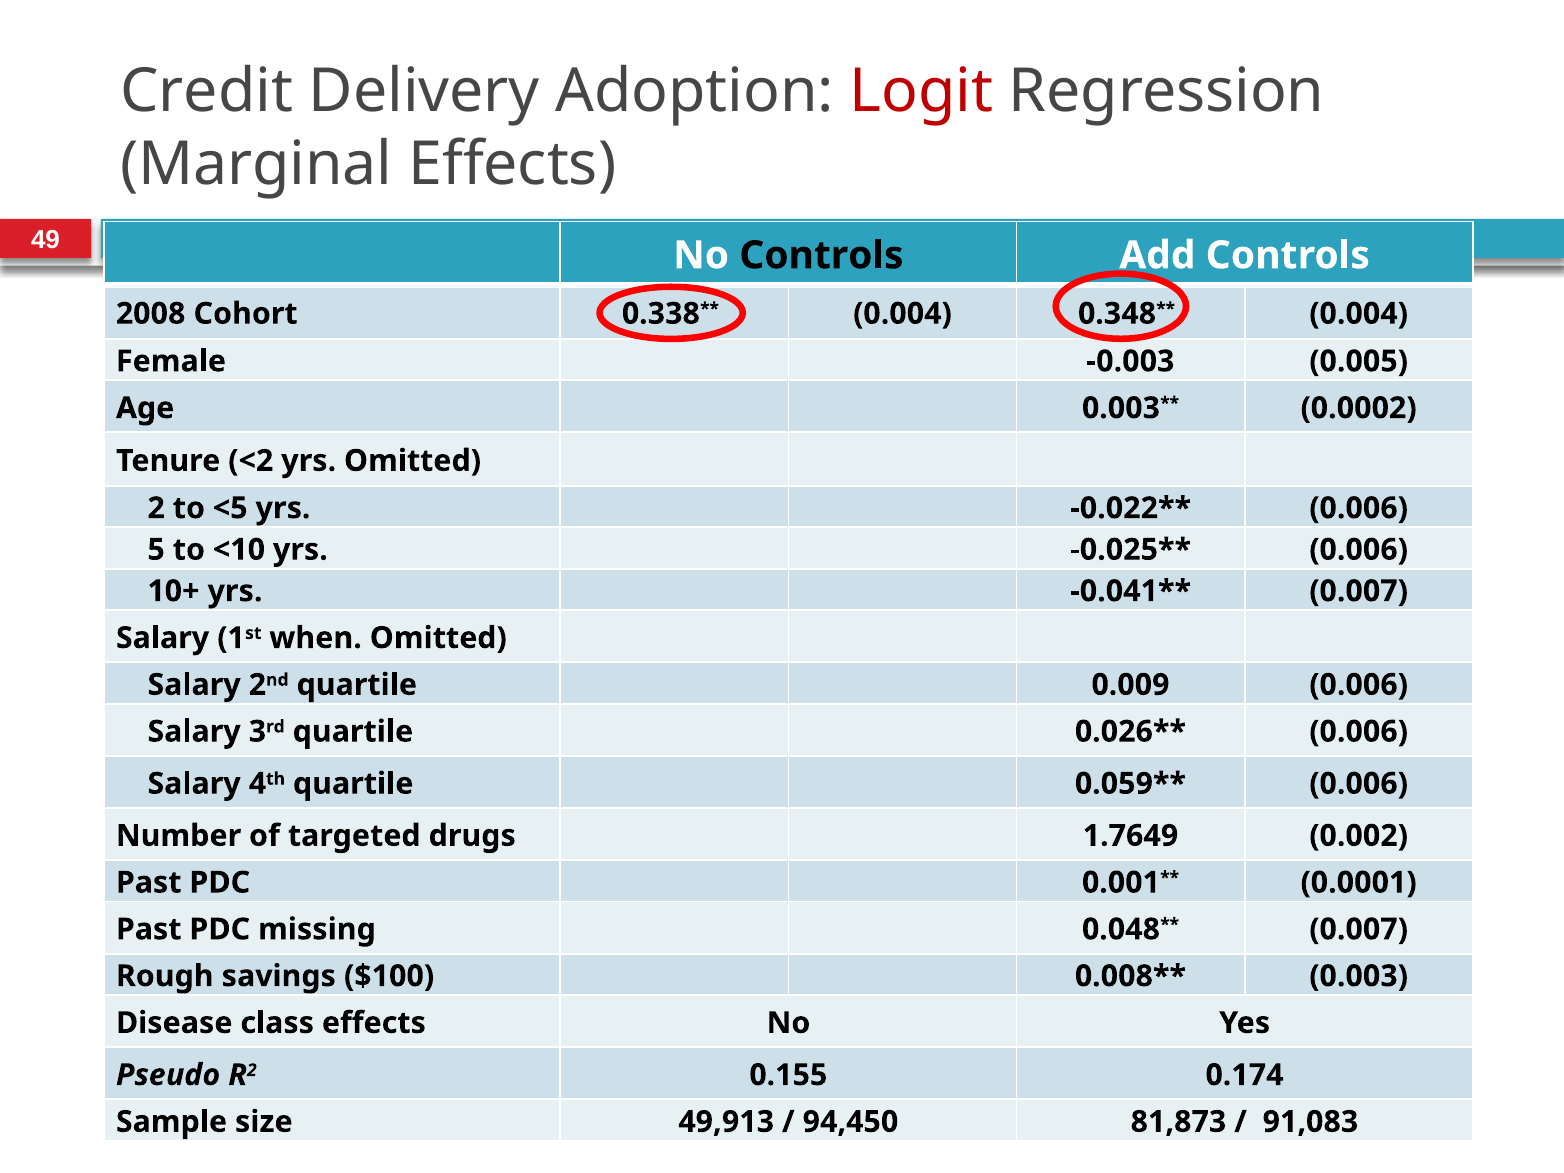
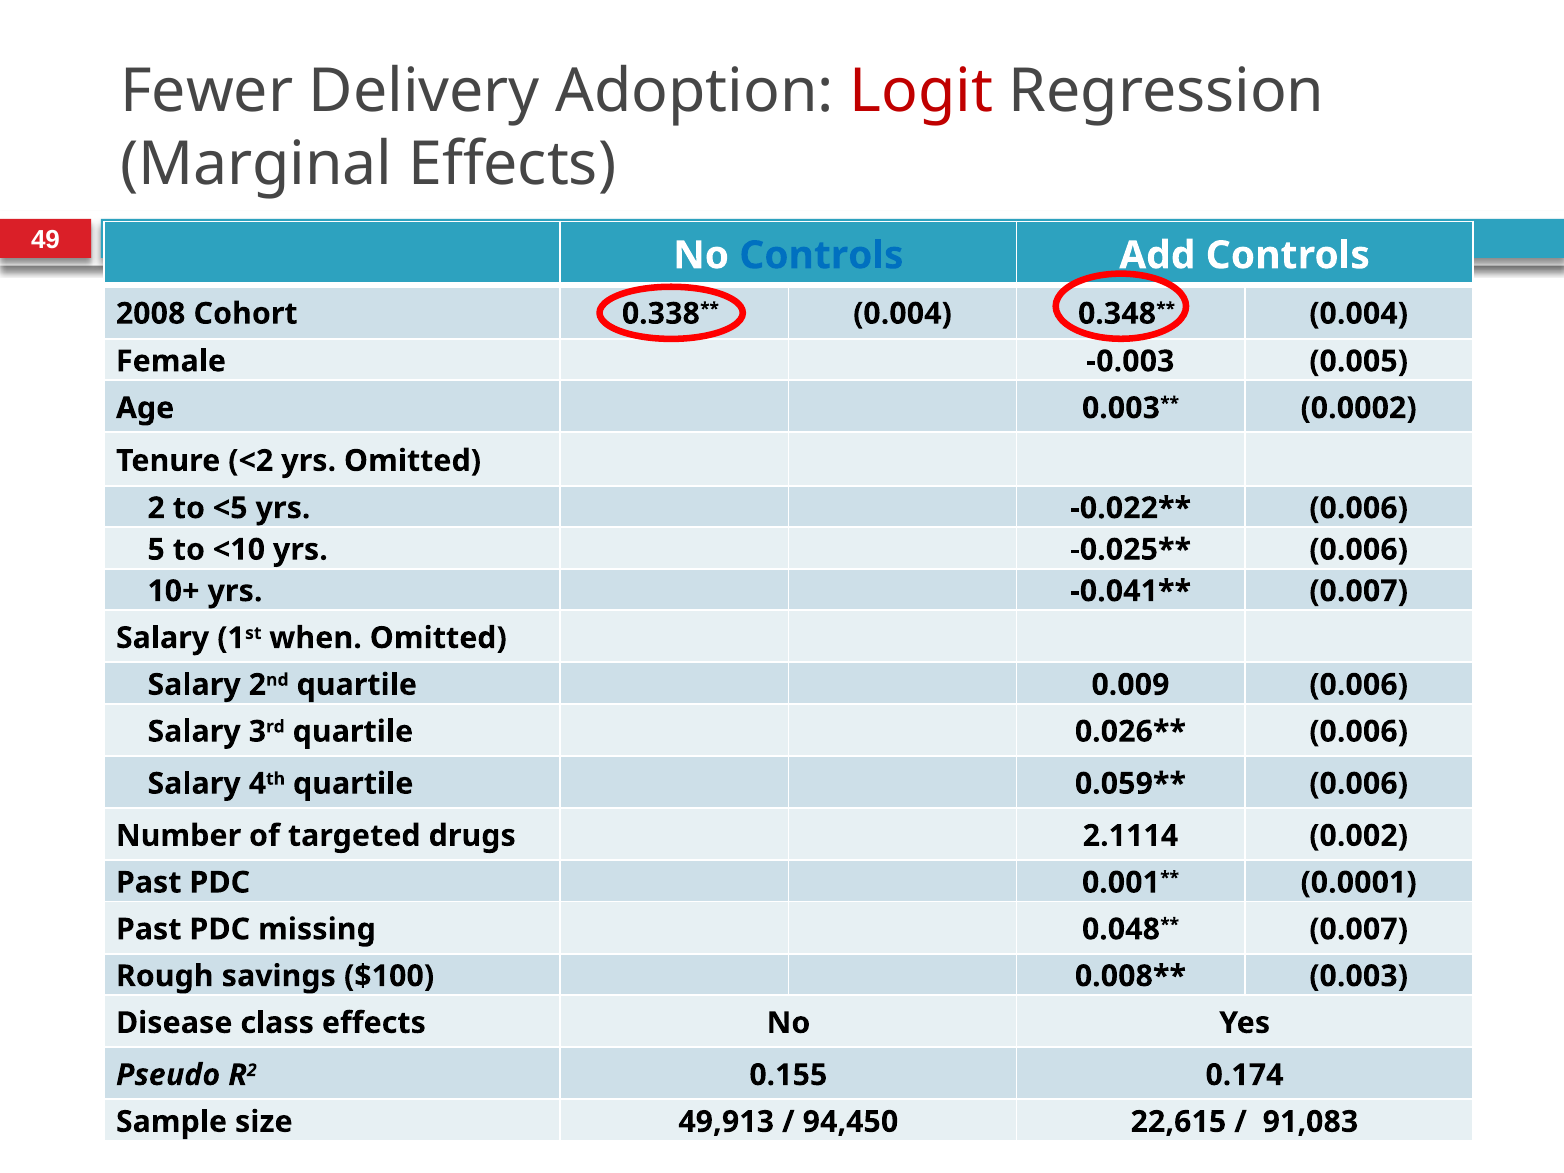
Credit: Credit -> Fewer (207, 91)
Controls colour: black -> blue (821, 255)
1.7649: 1.7649 -> 2.1114 (1130, 836)
81,873: 81,873 -> 22,615 (1178, 1122)
